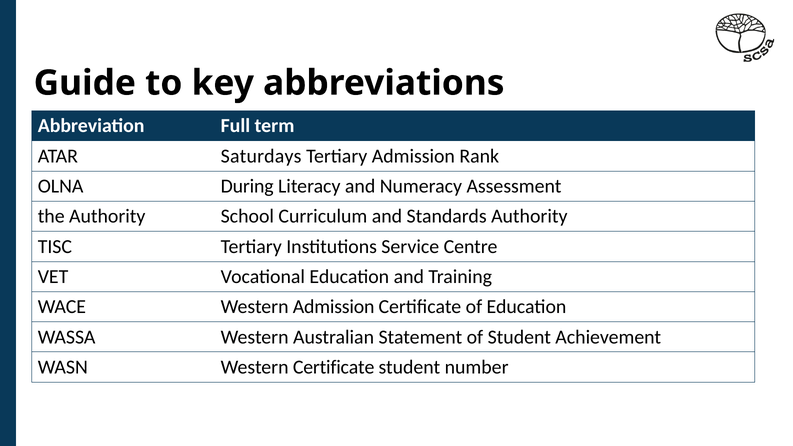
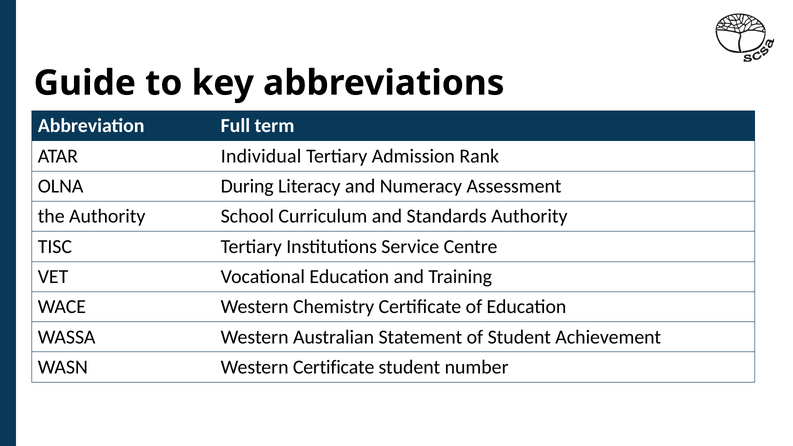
Saturdays: Saturdays -> Individual (261, 156)
Western Admission: Admission -> Chemistry (334, 307)
